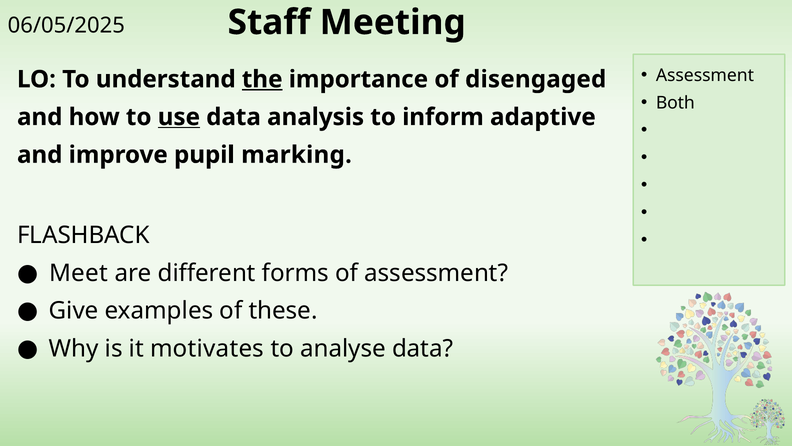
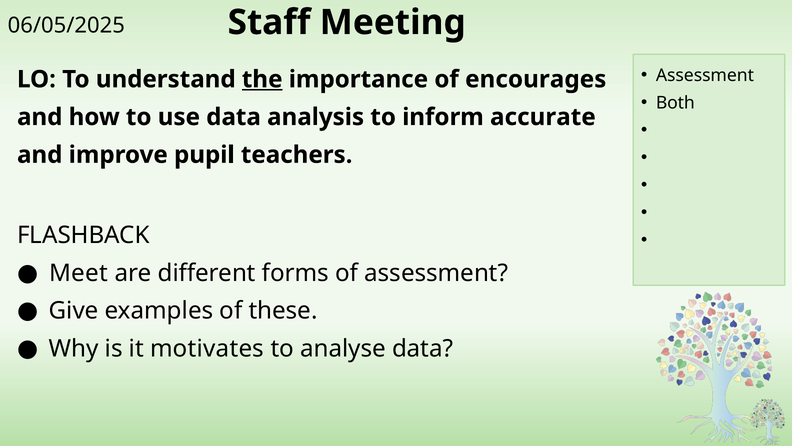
disengaged: disengaged -> encourages (536, 79)
use underline: present -> none (179, 117)
adaptive: adaptive -> accurate (543, 117)
marking: marking -> teachers (297, 155)
